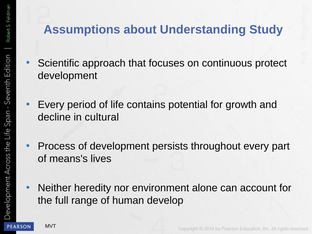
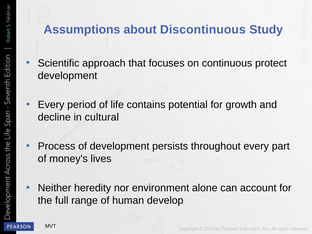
Understanding: Understanding -> Discontinuous (203, 30)
means's: means's -> money's (69, 159)
